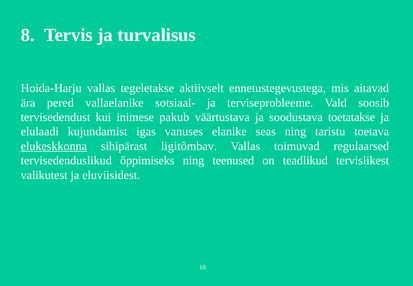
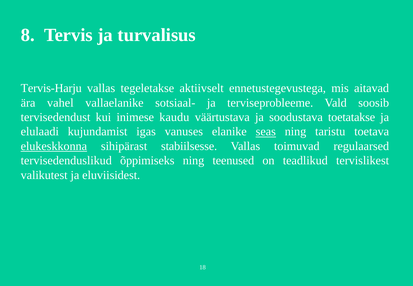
Hoida-Harju: Hoida-Harju -> Tervis-Harju (51, 88)
pered: pered -> vahel (60, 103)
pakub: pakub -> kaudu (174, 117)
seas underline: none -> present (266, 132)
ligitõmbav: ligitõmbav -> stabiilsesse (189, 146)
